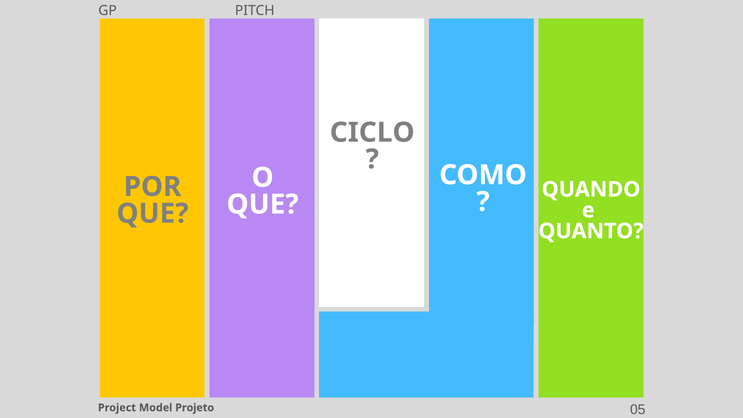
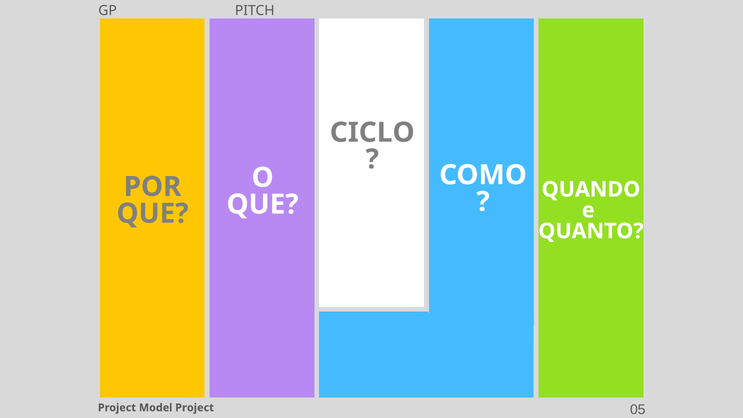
Model Projeto: Projeto -> Project (195, 408)
